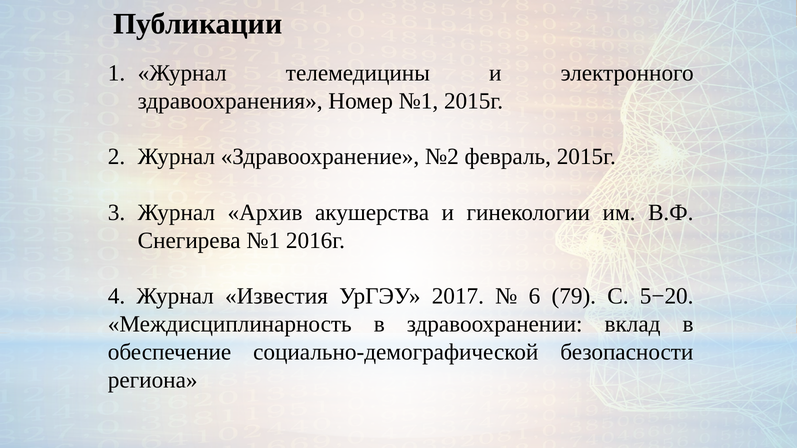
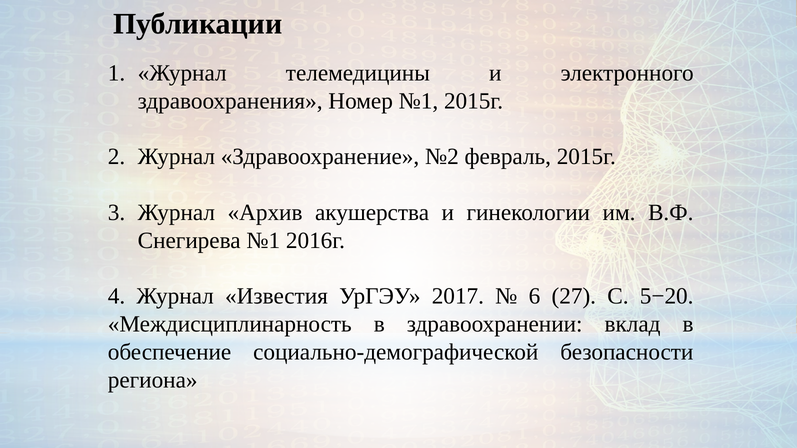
79: 79 -> 27 (574, 296)
